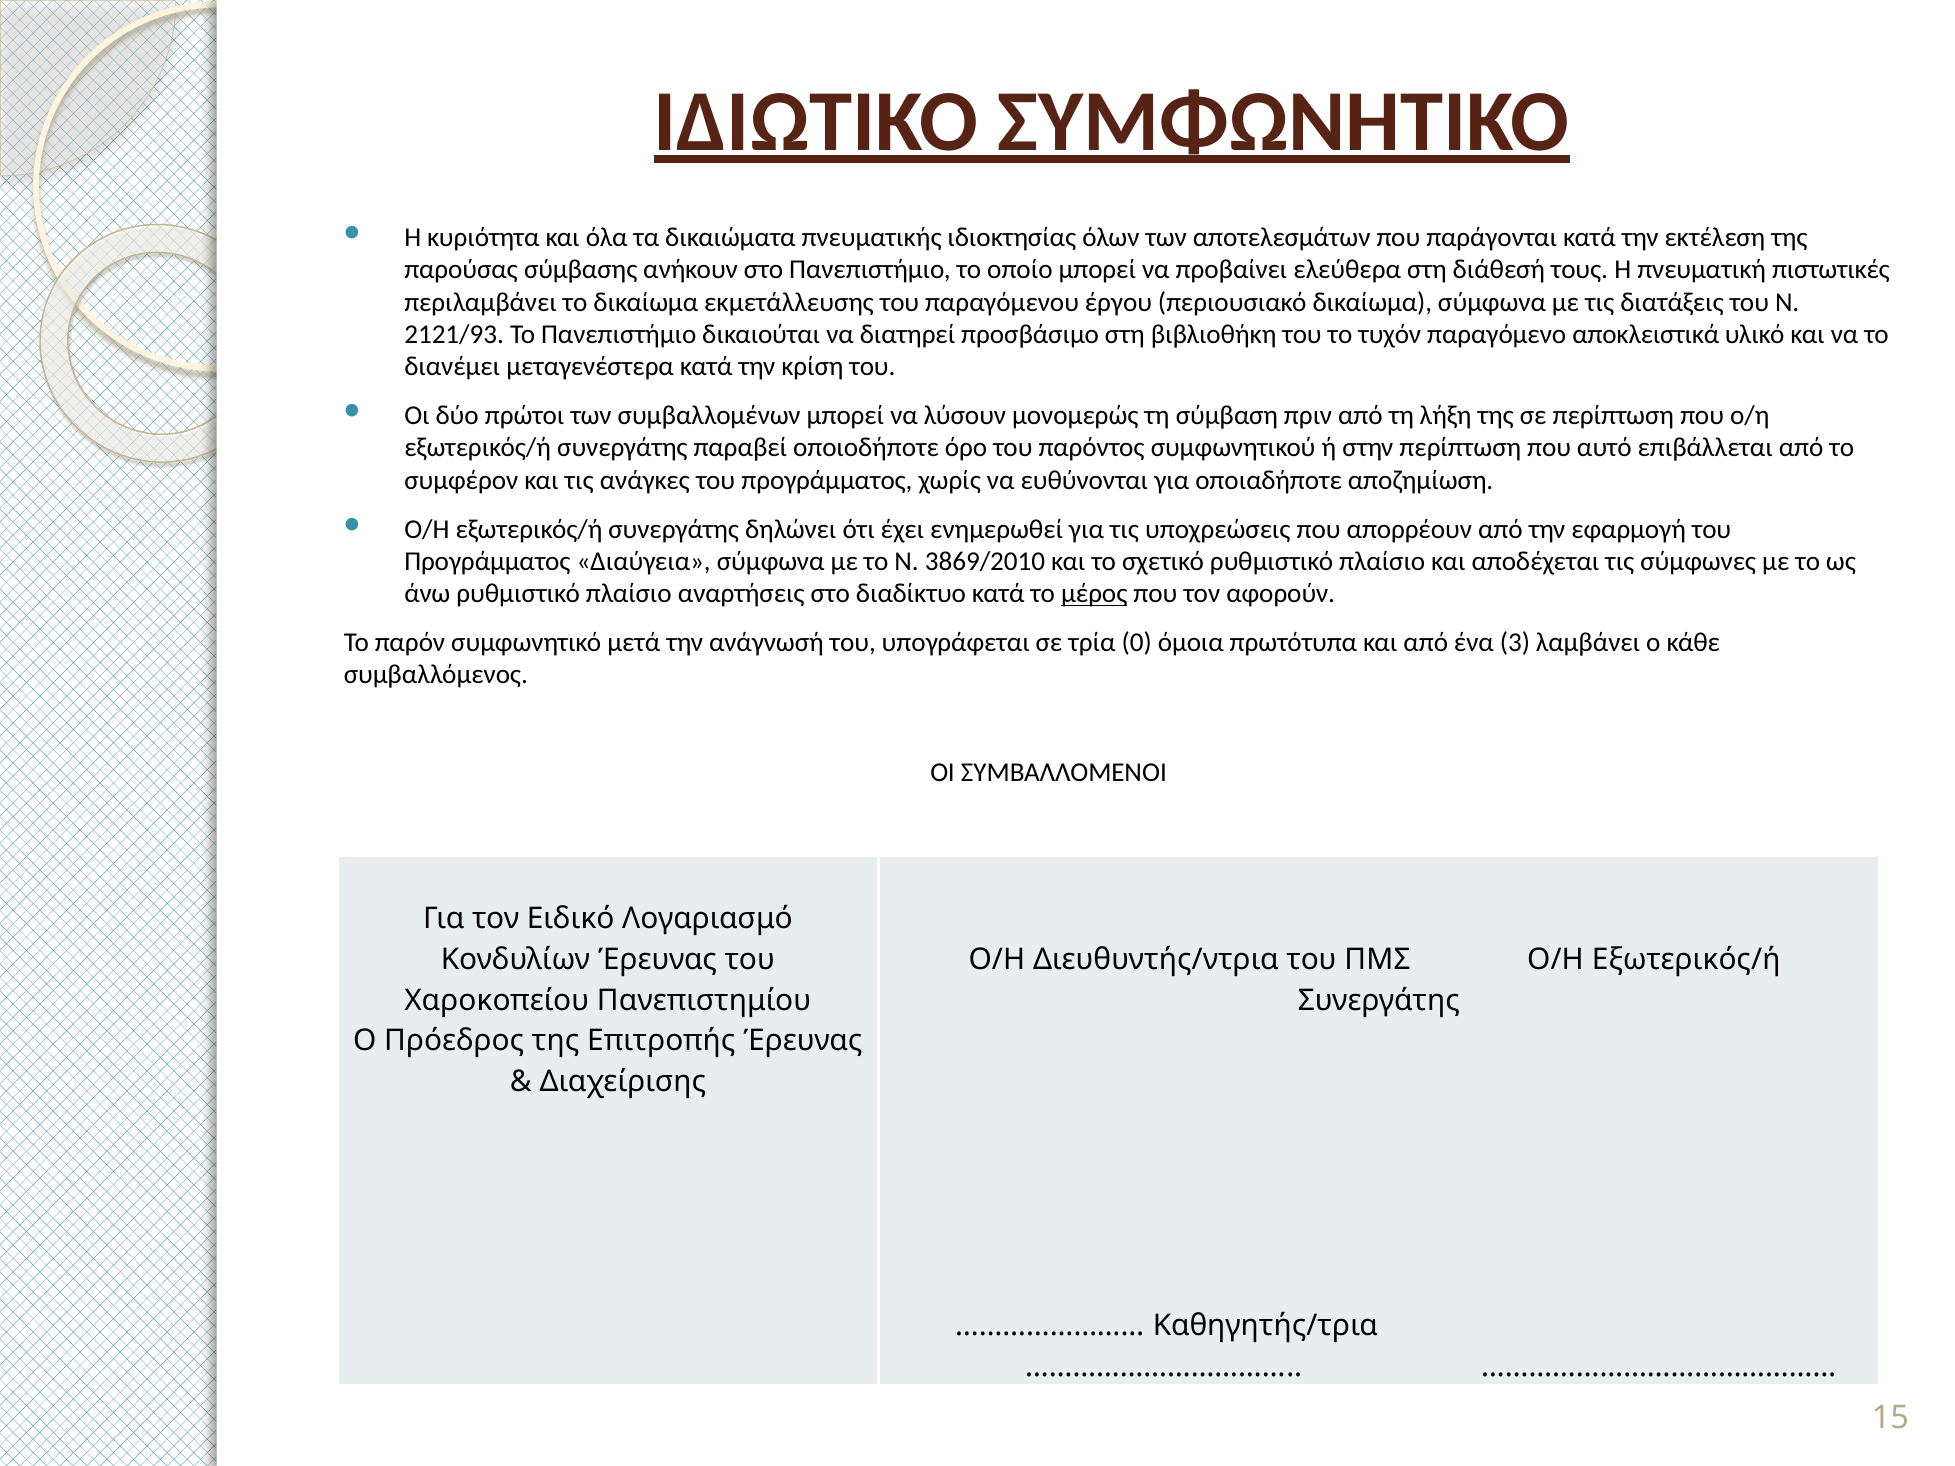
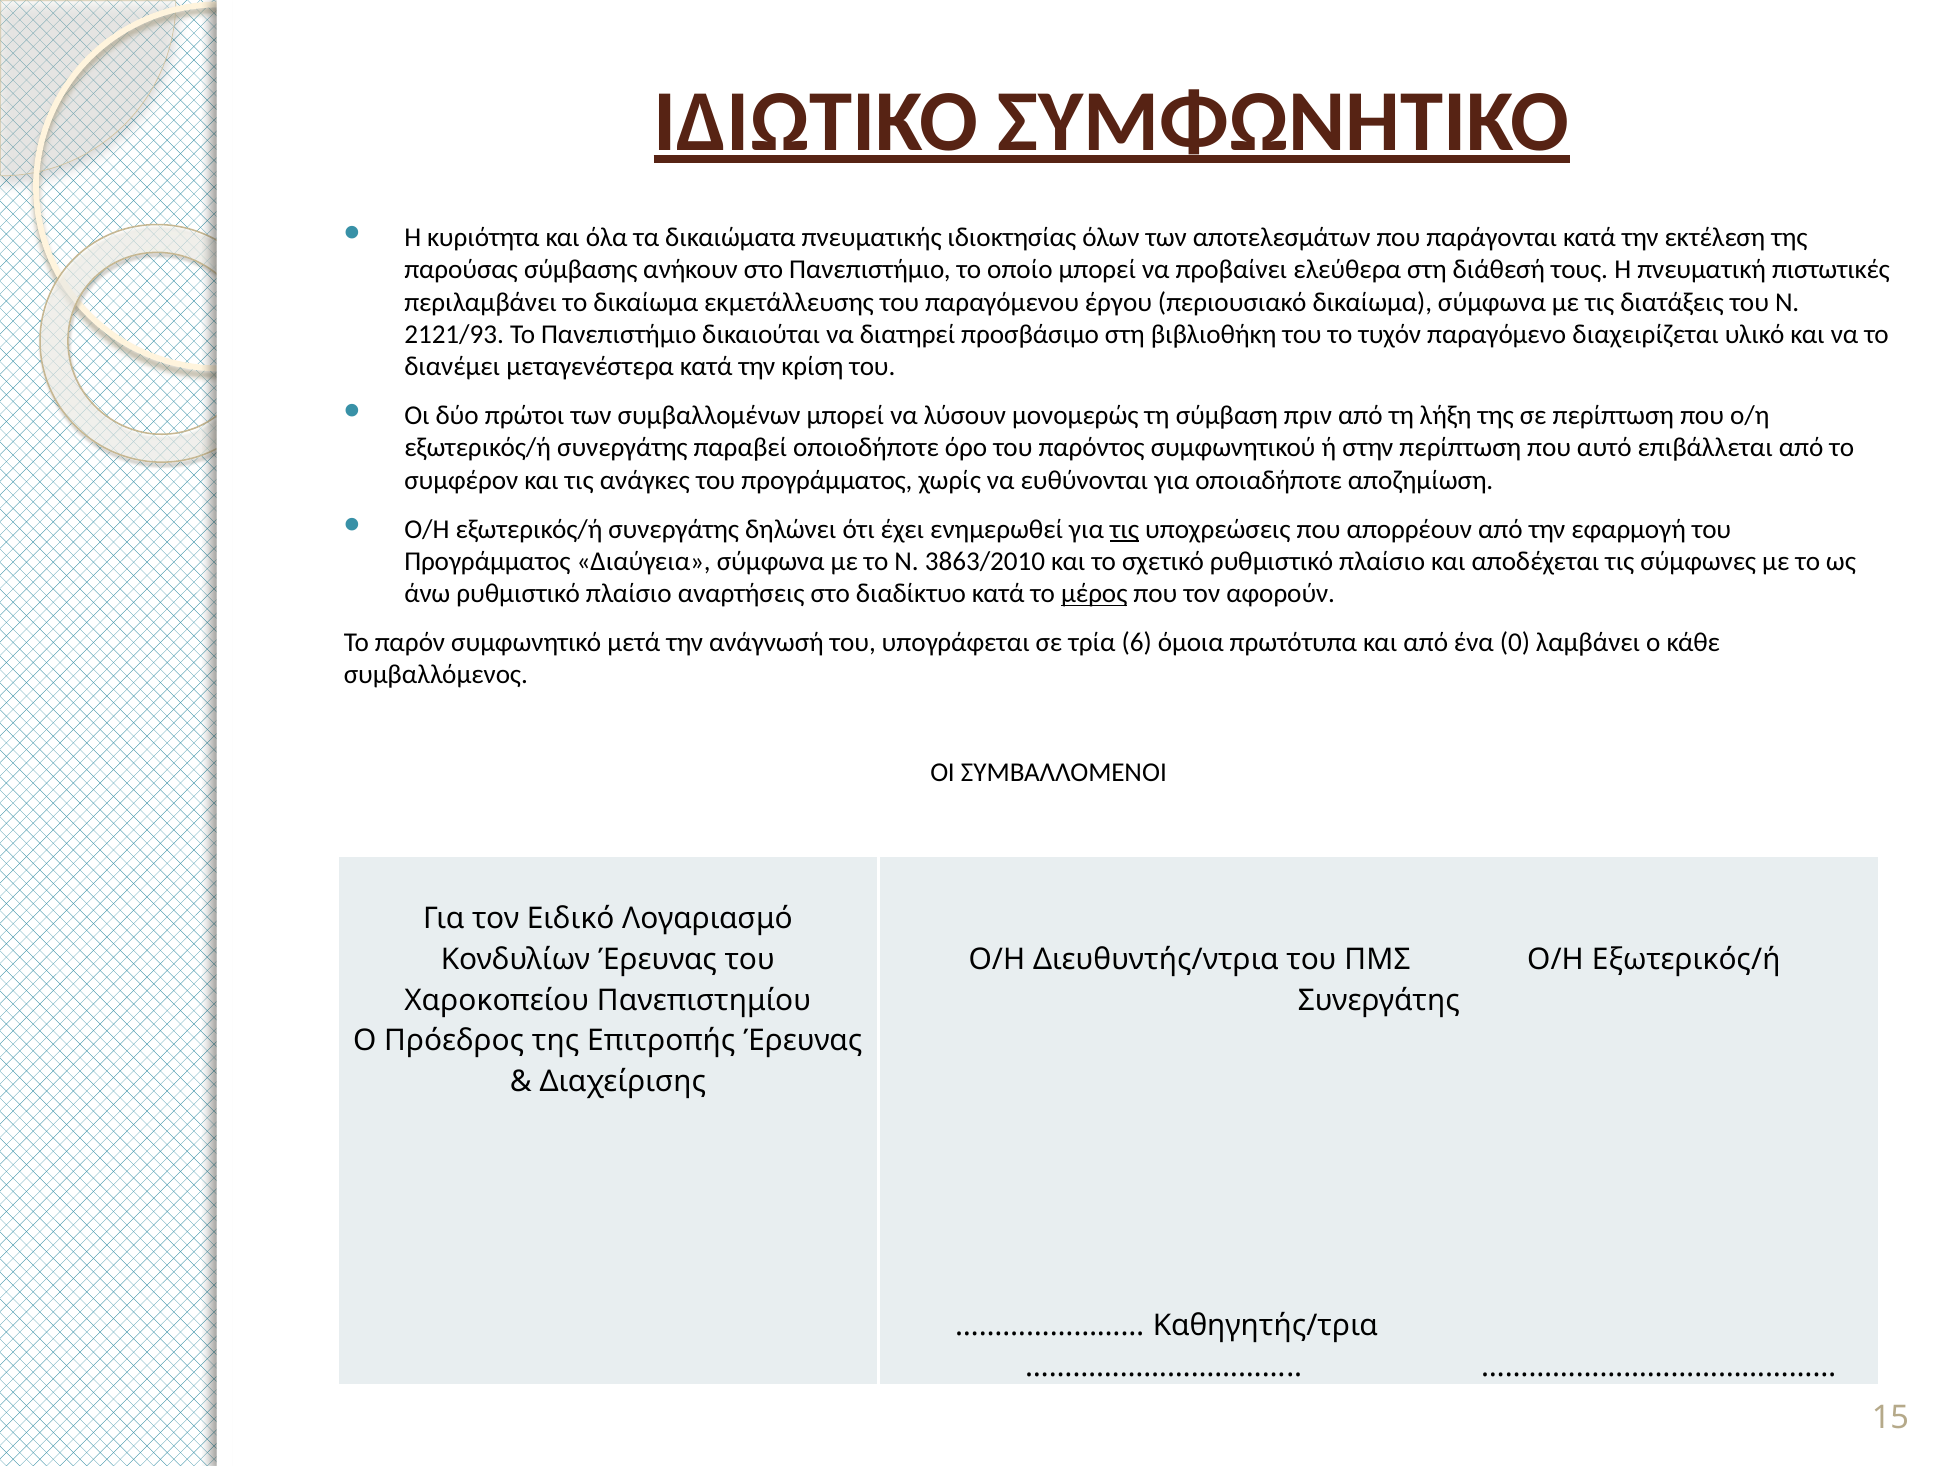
αποκλειστικά: αποκλειστικά -> διαχειρίζεται (1646, 335)
τις underline: none -> present (1125, 529)
3869/2010: 3869/2010 -> 3863/2010 (985, 562)
0: 0 -> 6 (1137, 643)
3: 3 -> 0 (1515, 643)
